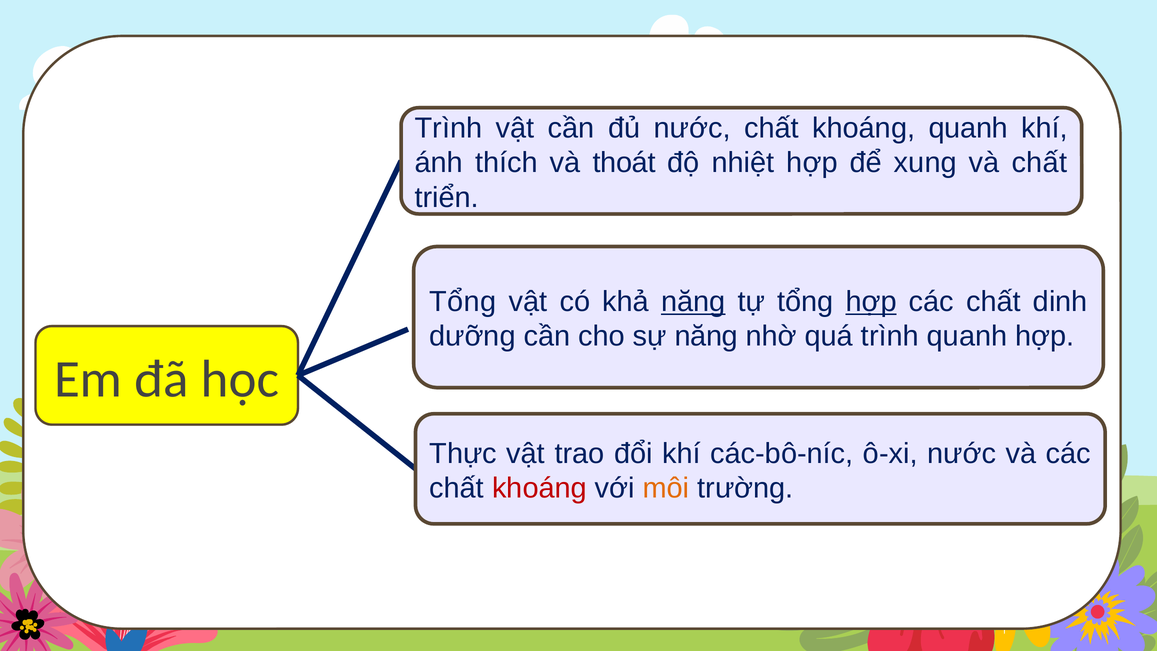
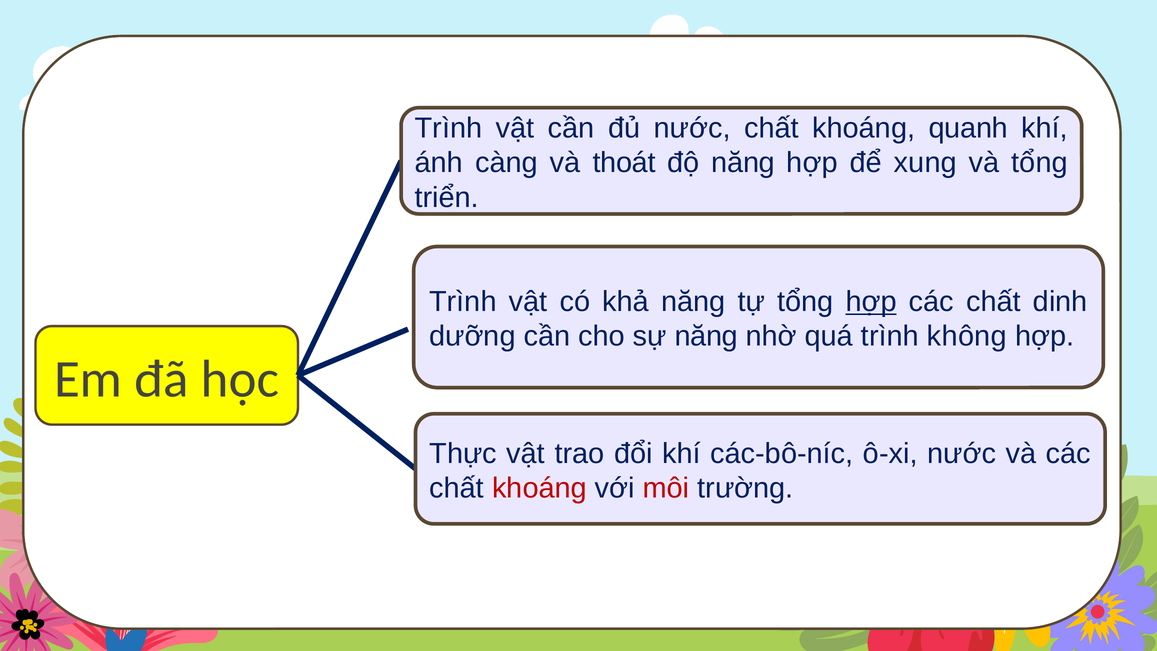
thích: thích -> càng (506, 163)
độ nhiệt: nhiệt -> năng (743, 163)
và chất: chất -> tổng (1040, 163)
Tổng: Tổng -> Trình (463, 302)
năng underline: present -> none (693, 302)
trình quanh: quanh -> không (967, 336)
môi colour: orange -> red (666, 488)
